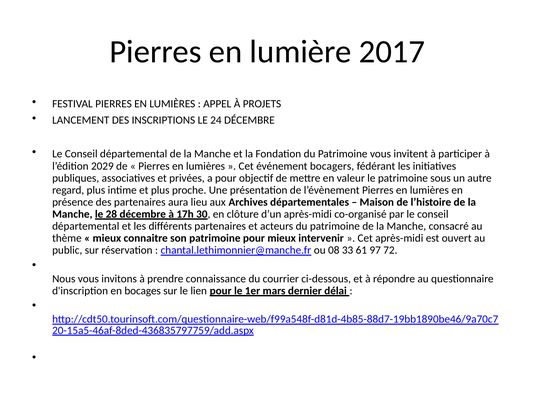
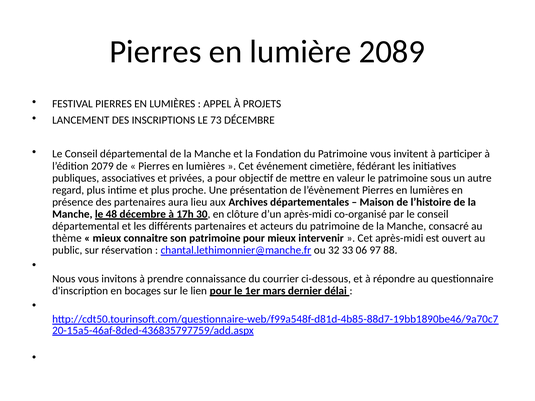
2017: 2017 -> 2089 (392, 52)
24: 24 -> 73 (216, 120)
2029: 2029 -> 2079 (102, 166)
bocagers: bocagers -> cimetière (332, 166)
28: 28 -> 48 (111, 214)
08: 08 -> 32 (334, 250)
61: 61 -> 06 (361, 250)
72: 72 -> 88 (390, 250)
